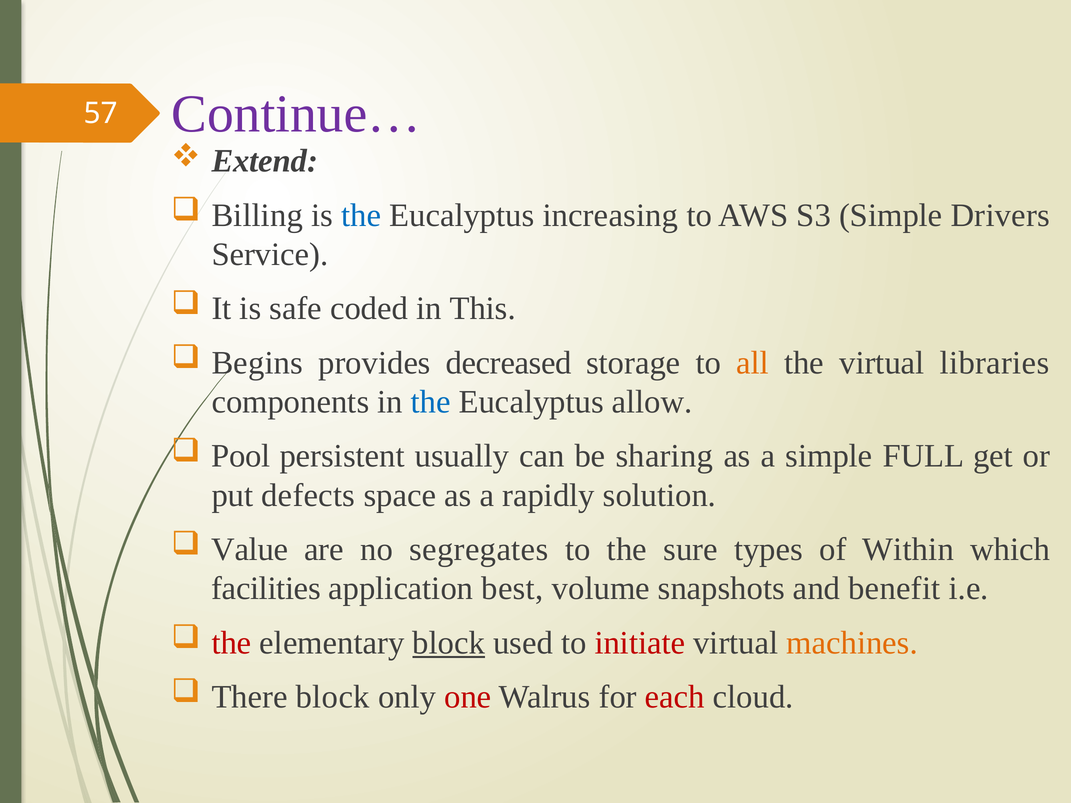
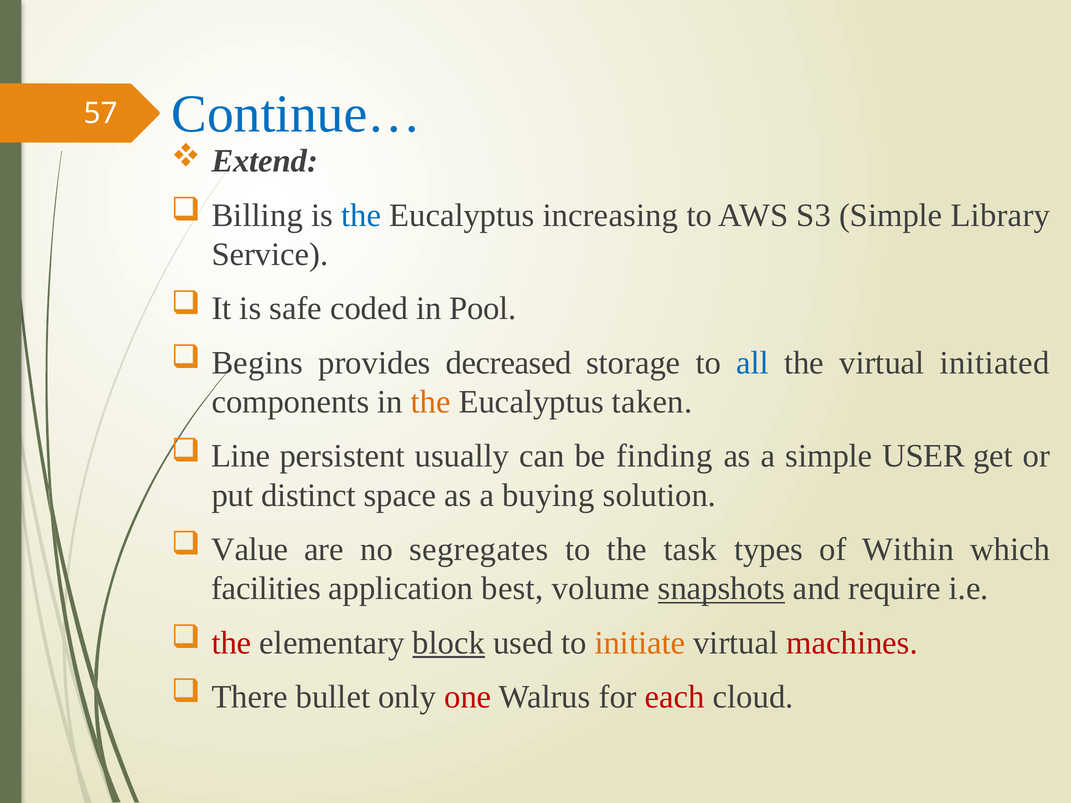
Continue… colour: purple -> blue (296, 114)
Drivers: Drivers -> Library (1000, 215)
This: This -> Pool (483, 309)
all colour: orange -> blue (753, 363)
libraries: libraries -> initiated (995, 363)
the colour: blue -> orange (431, 402)
allow: allow -> taken (652, 402)
Pool: Pool -> Line (241, 456)
sharing: sharing -> finding (664, 456)
FULL: FULL -> USER (924, 456)
defects: defects -> distinct (308, 495)
rapidly: rapidly -> buying (548, 495)
sure: sure -> task (690, 550)
snapshots underline: none -> present (721, 589)
benefit: benefit -> require (894, 589)
initiate colour: red -> orange (640, 643)
machines colour: orange -> red (852, 643)
There block: block -> bullet (333, 697)
